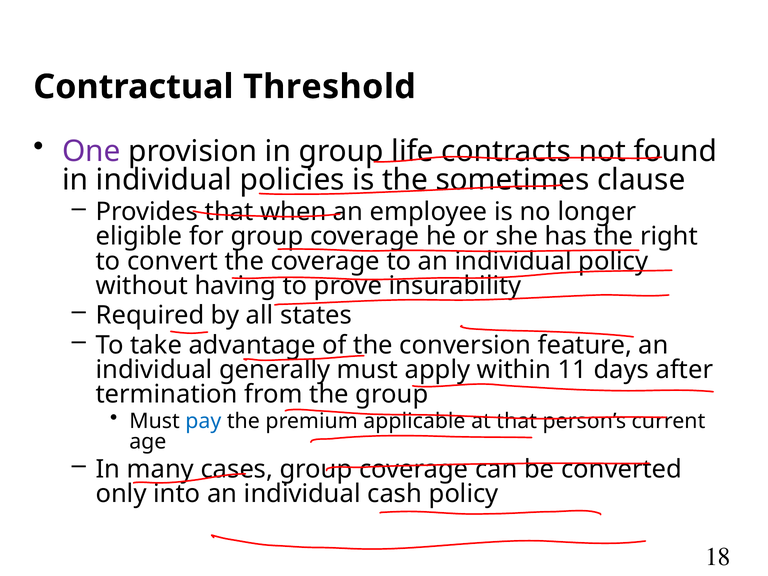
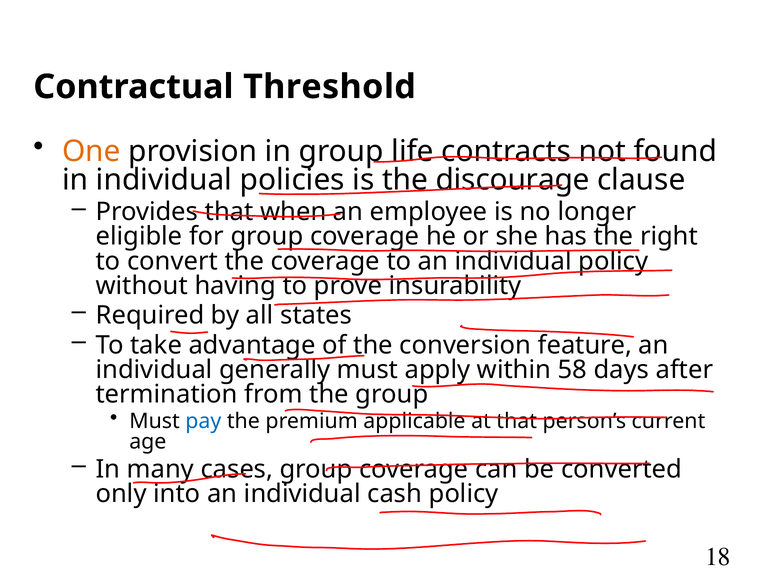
One colour: purple -> orange (91, 151)
sometimes: sometimes -> discourage (513, 180)
11: 11 -> 58 (572, 370)
